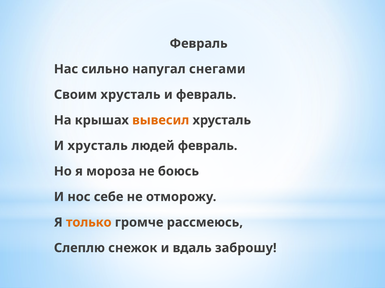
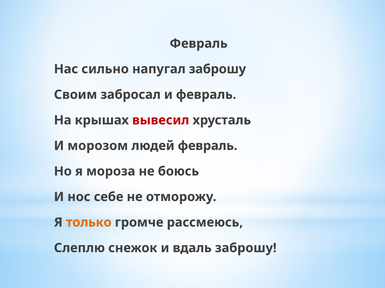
напугал снегами: снегами -> заброшу (217, 69)
Своим хрусталь: хрусталь -> забросал (131, 95)
вывесил colour: orange -> red (161, 120)
И хрусталь: хрусталь -> морозом (98, 146)
